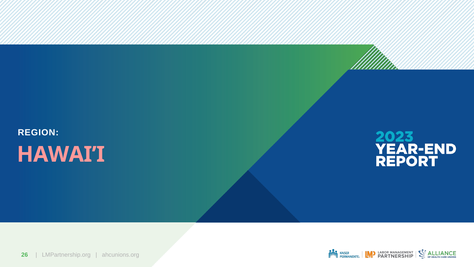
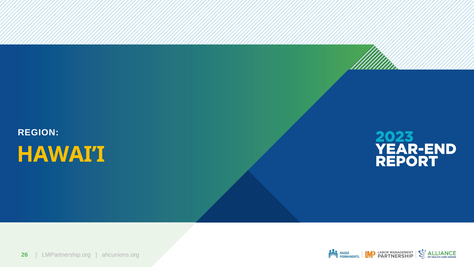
HAWAI’I colour: pink -> yellow (61, 154)
